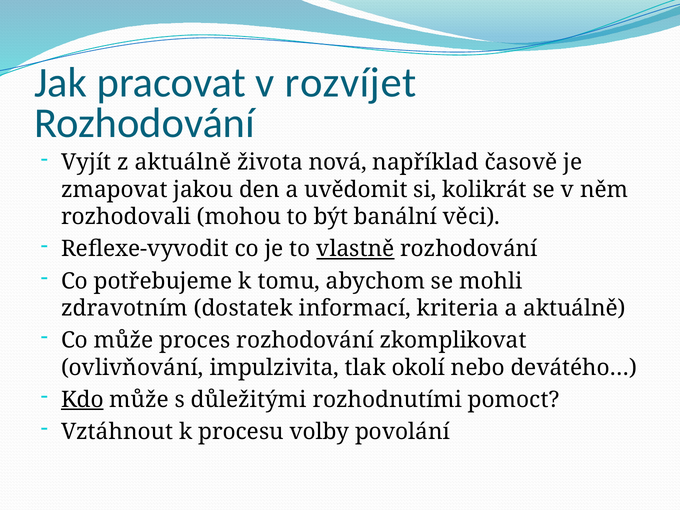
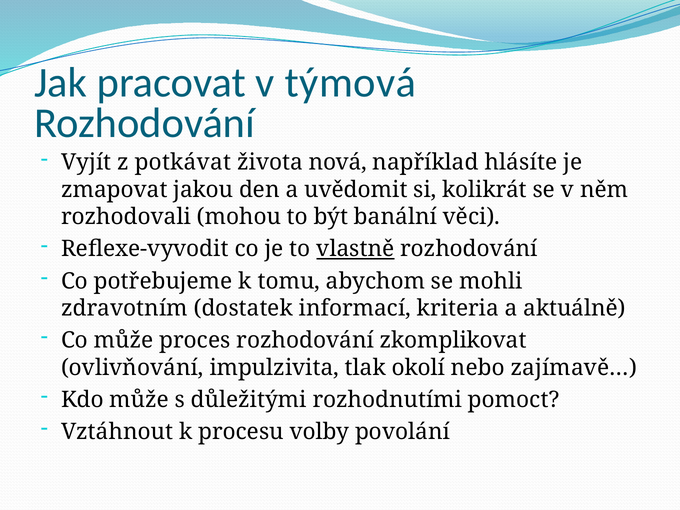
rozvíjet: rozvíjet -> týmová (351, 82)
z aktuálně: aktuálně -> potkávat (183, 162)
časově: časově -> hlásíte (521, 162)
devátého…: devátého… -> zajímavě… (574, 368)
Kdo underline: present -> none (82, 400)
